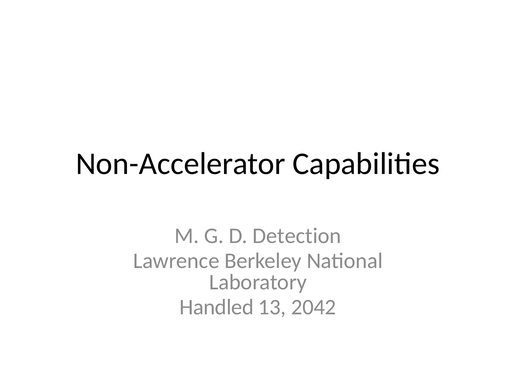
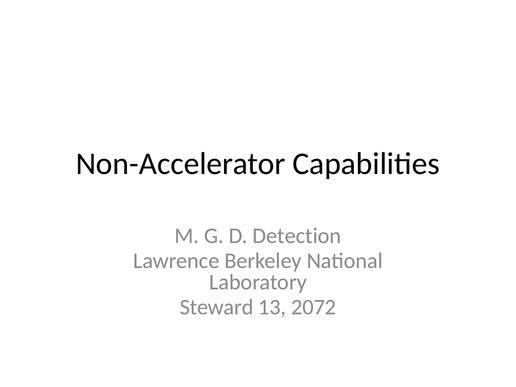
Handled: Handled -> Steward (217, 307)
2042: 2042 -> 2072 (314, 307)
